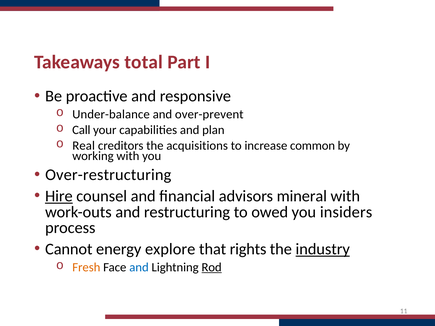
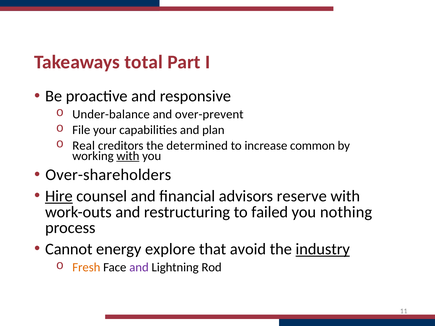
Call: Call -> File (81, 130)
acquisitions: acquisitions -> determined (197, 146)
with underline: none -> present (128, 156)
Over-restructuring: Over-restructuring -> Over-shareholders (108, 175)
mineral: mineral -> reserve (302, 196)
owed: owed -> failed (270, 212)
insiders: insiders -> nothing (346, 212)
rights: rights -> avoid (248, 249)
and colour: blue -> purple (139, 267)
Rod underline: present -> none (212, 267)
